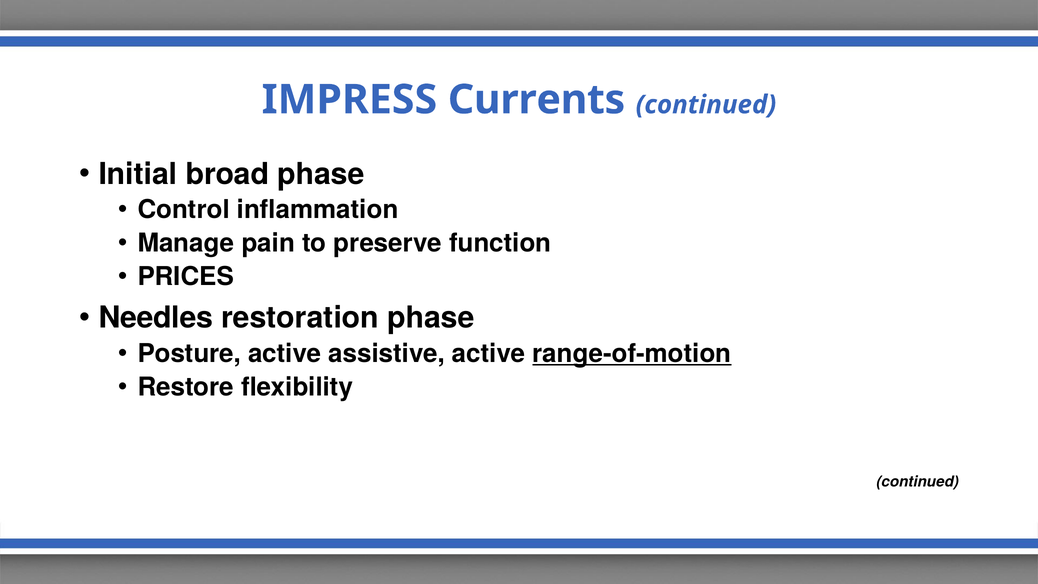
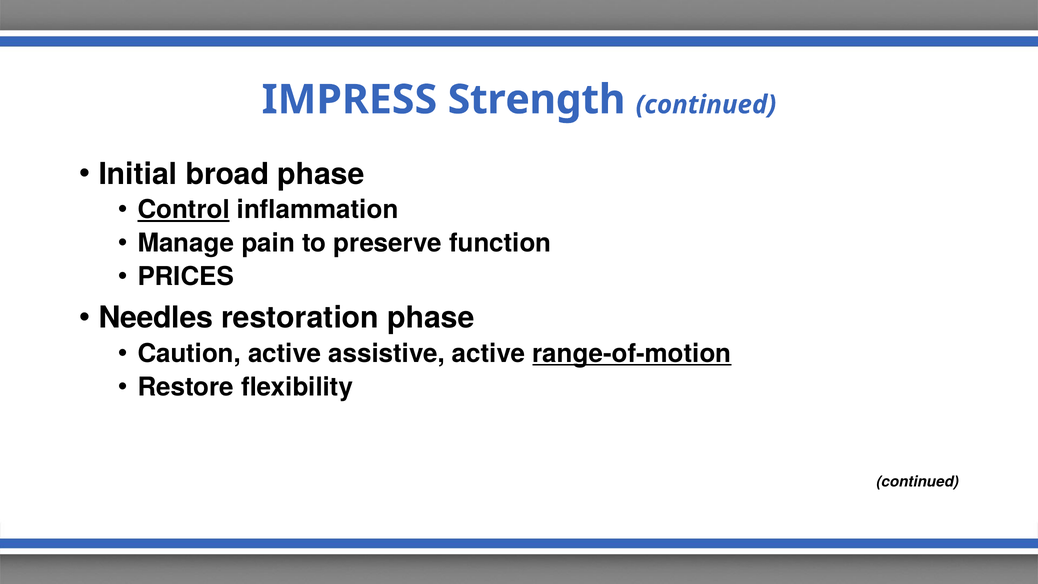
Currents: Currents -> Strength (537, 100)
Control underline: none -> present (184, 210)
Posture: Posture -> Caution (189, 354)
